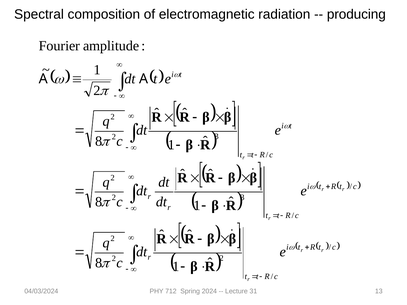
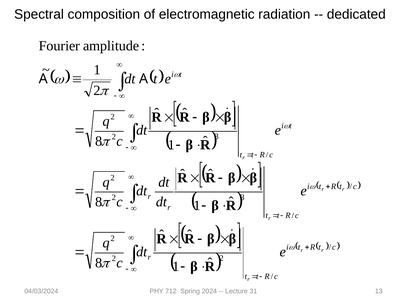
producing: producing -> dedicated (356, 14)
